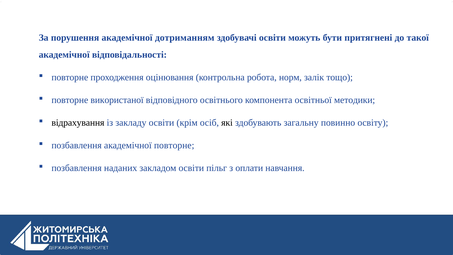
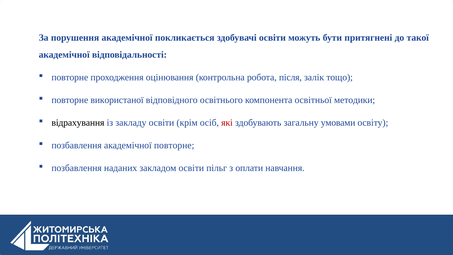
дотриманням: дотриманням -> покликається (185, 38)
норм: норм -> після (290, 77)
які colour: black -> red (227, 123)
повинно: повинно -> умовами (338, 123)
